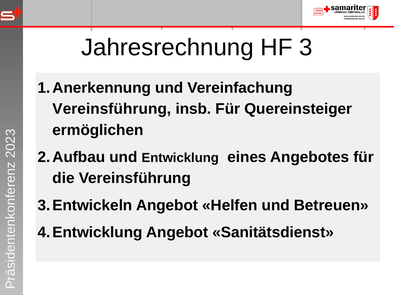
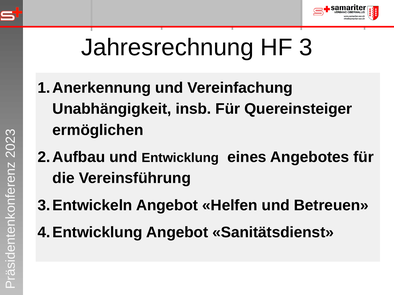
Vereinsführung: Vereinsführung -> Unabhängigkeit (112, 109)
